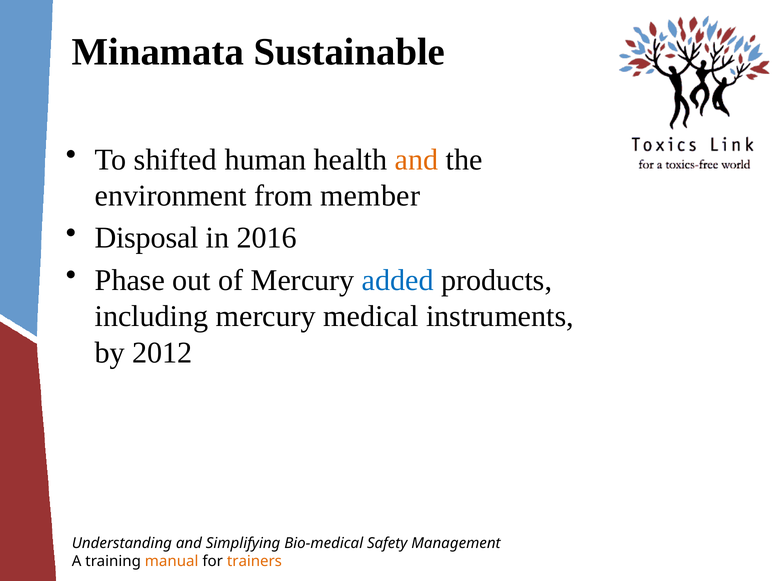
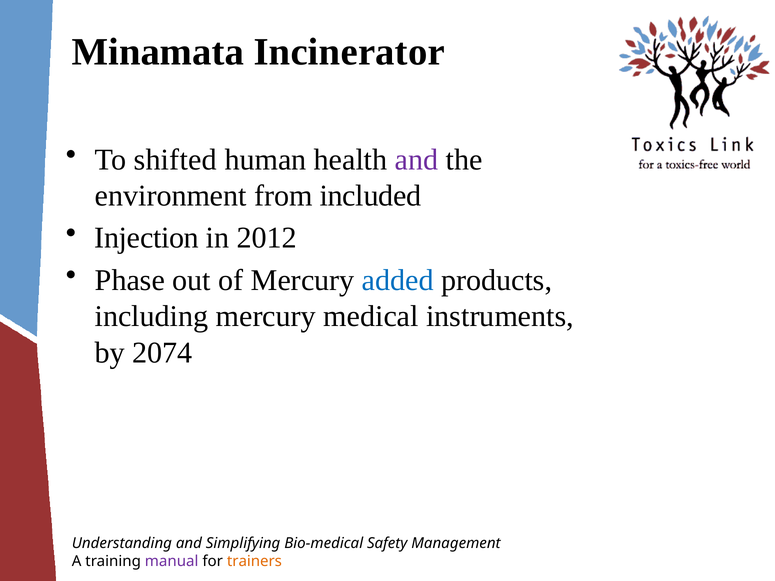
Sustainable: Sustainable -> Incinerator (349, 52)
and colour: orange -> purple (417, 160)
member: member -> included (370, 196)
Disposal: Disposal -> Injection (147, 238)
2016: 2016 -> 2012 (267, 238)
2012: 2012 -> 2074 (162, 353)
manual colour: orange -> purple (172, 561)
